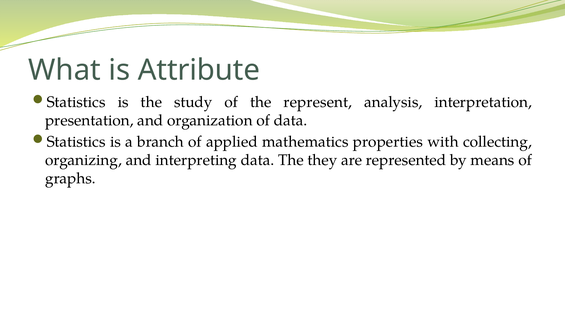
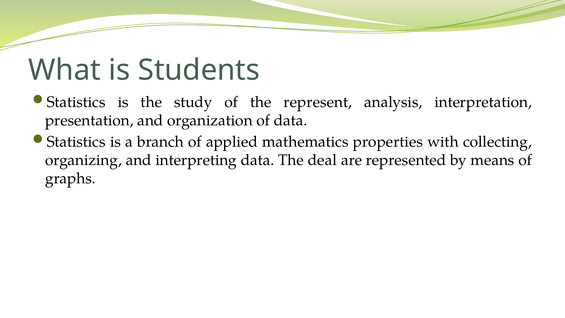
Attribute: Attribute -> Students (199, 70)
they: they -> deal (322, 160)
